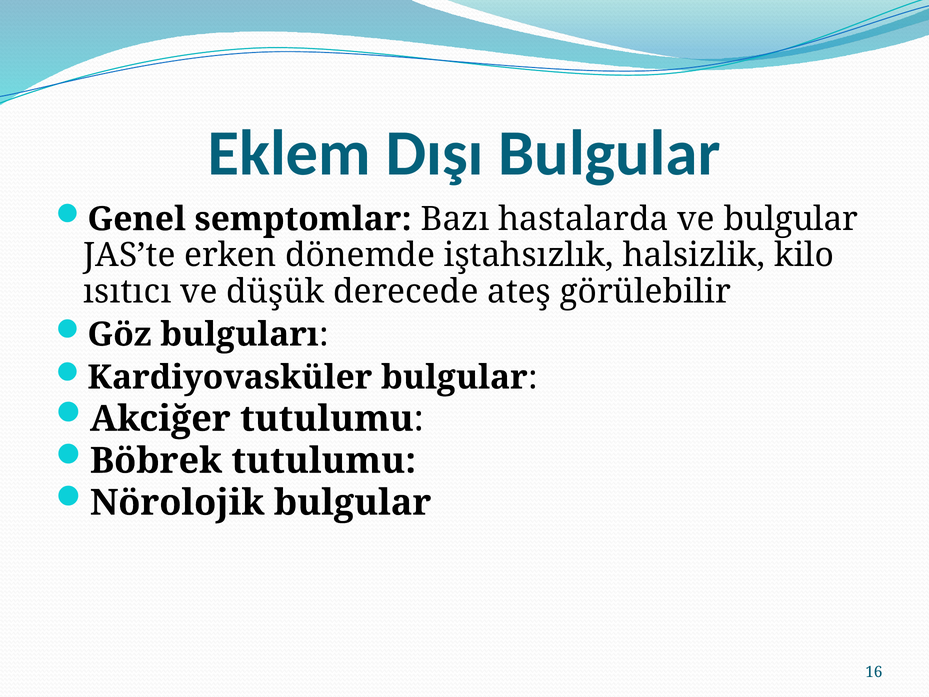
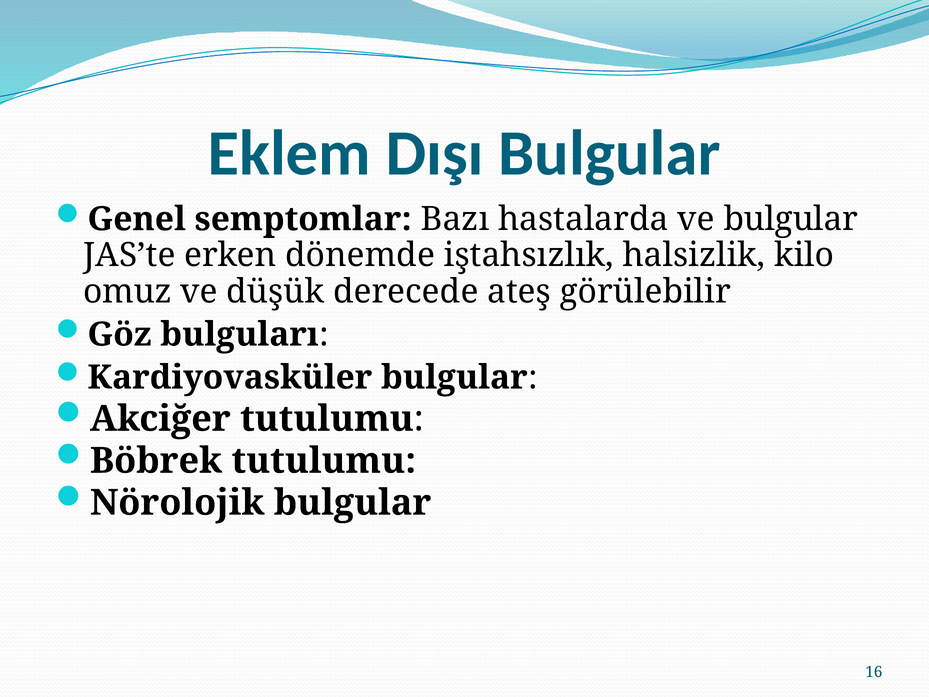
ısıtıcı: ısıtıcı -> omuz (128, 292)
